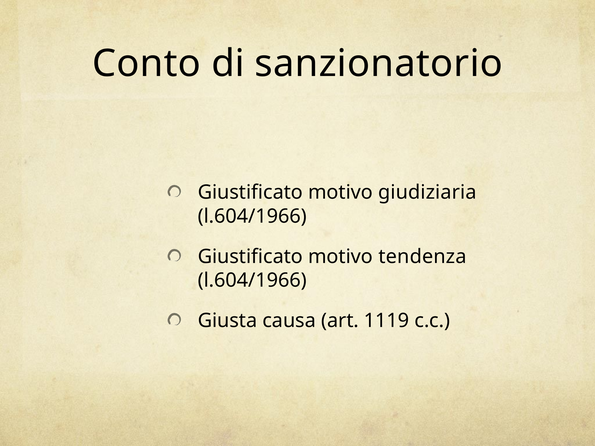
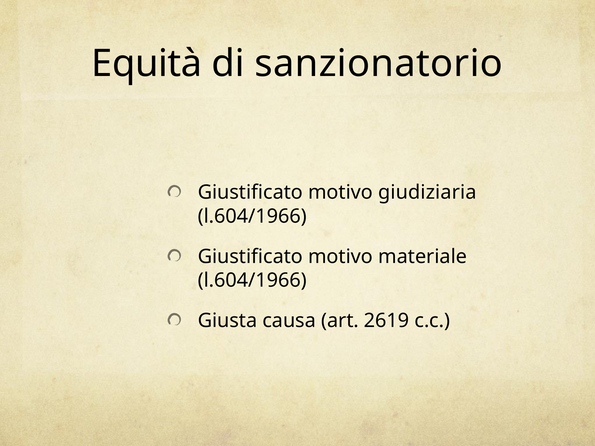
Conto: Conto -> Equità (147, 64)
tendenza: tendenza -> materiale (423, 257)
1119: 1119 -> 2619 (387, 321)
